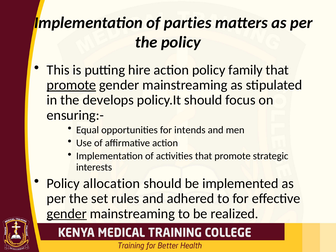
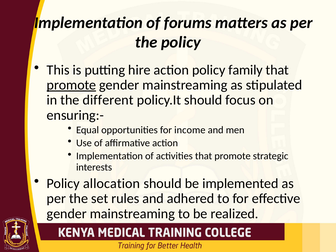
parties: parties -> forums (188, 23)
develops: develops -> different (108, 100)
intends: intends -> income (190, 130)
gender underline: present -> none (67, 214)
